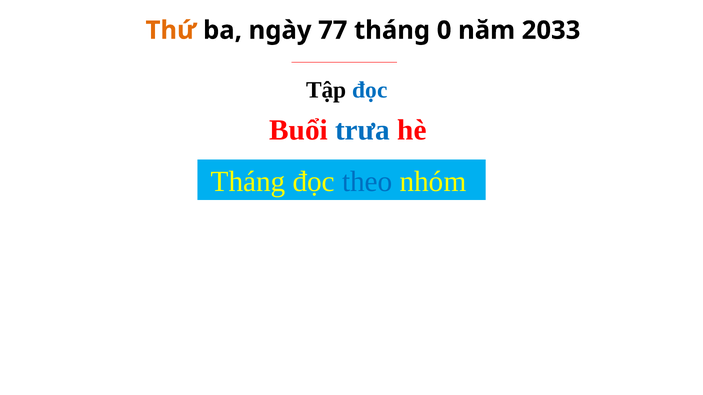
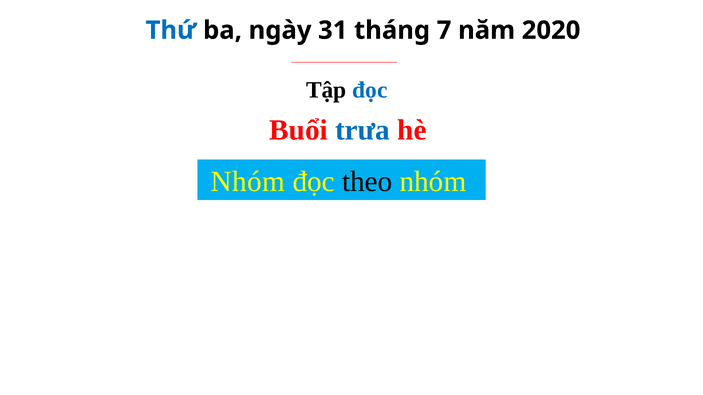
Thứ colour: orange -> blue (171, 30)
77: 77 -> 31 (333, 30)
0: 0 -> 7 (444, 30)
2033: 2033 -> 2020 (551, 30)
Tháng: Tháng -> Nhóm (248, 182)
theo colour: blue -> black (367, 182)
